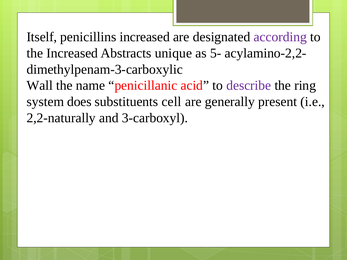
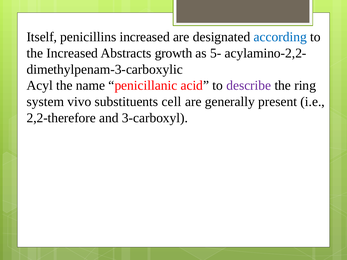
according colour: purple -> blue (280, 37)
unique: unique -> growth (174, 53)
Wall: Wall -> Acyl (40, 86)
does: does -> vivo (79, 102)
2,2-naturally: 2,2-naturally -> 2,2-therefore (61, 118)
